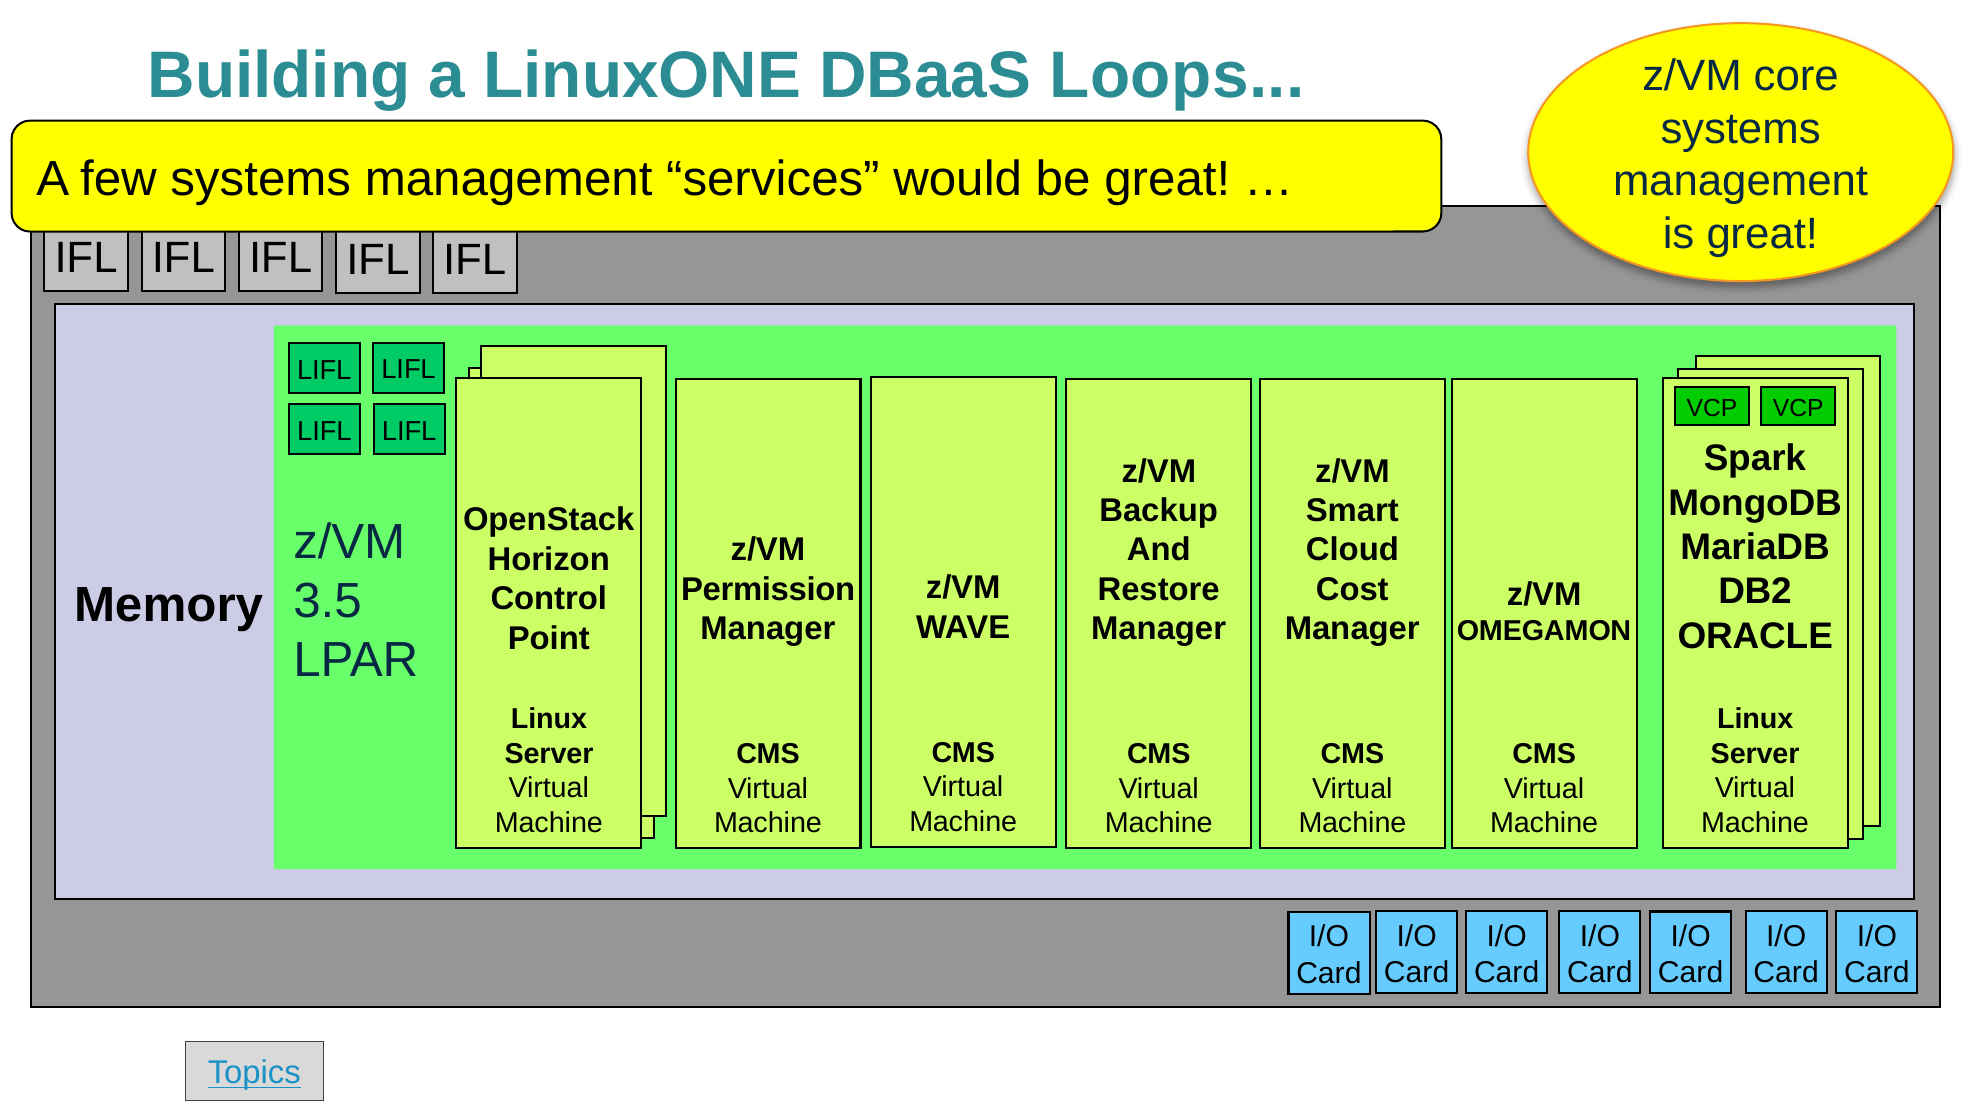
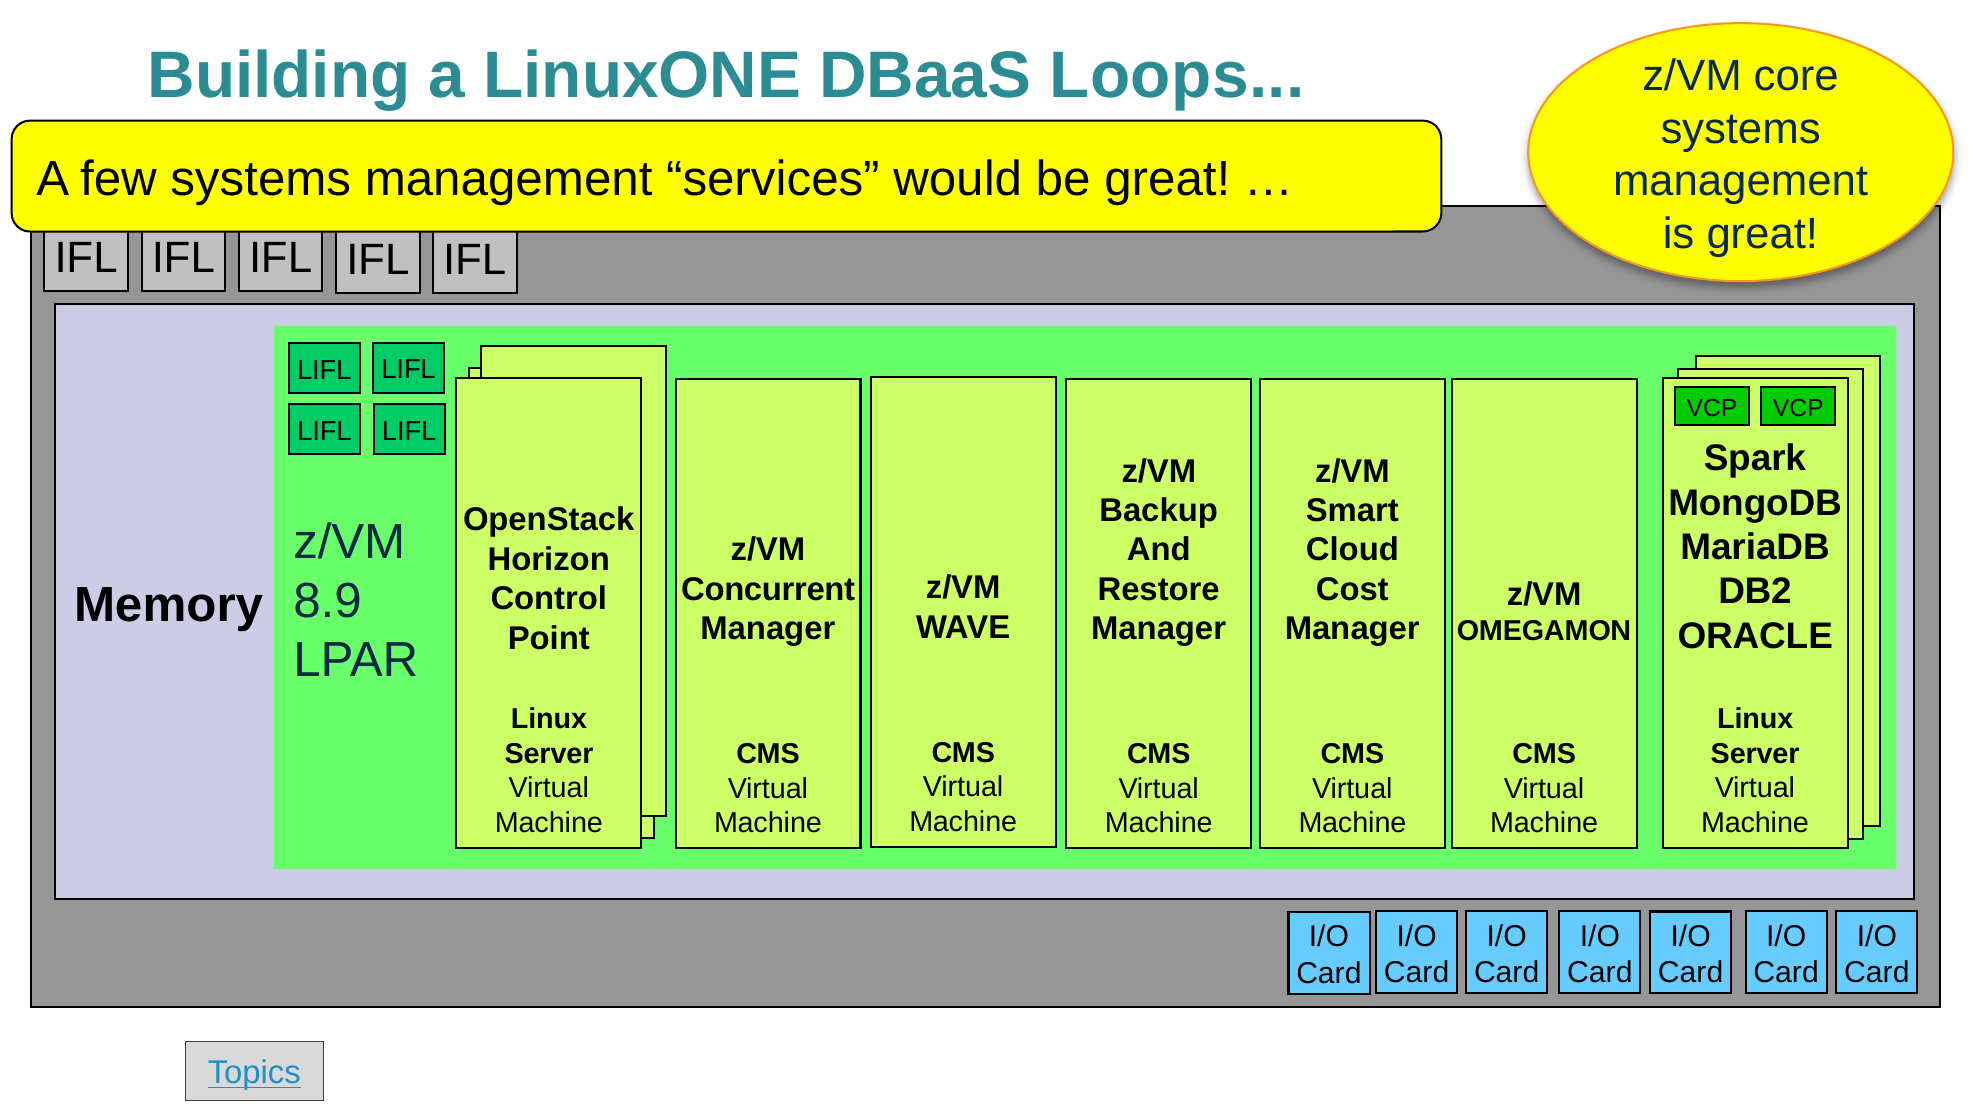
Permission: Permission -> Concurrent (768, 590)
3.5: 3.5 -> 8.9 (328, 601)
